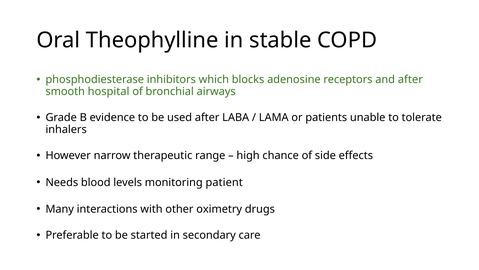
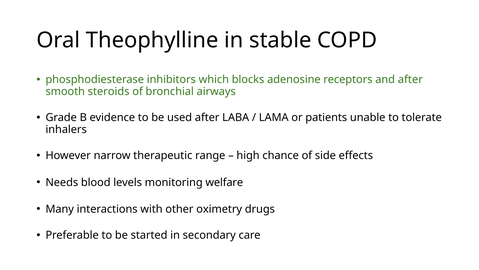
hospital: hospital -> steroids (109, 91)
patient: patient -> welfare (224, 182)
